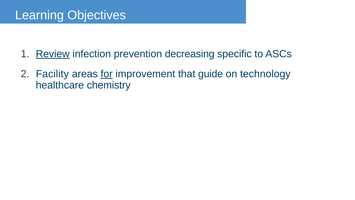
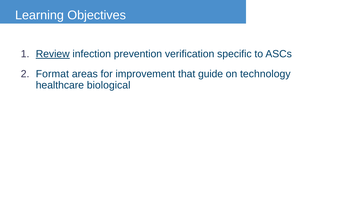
decreasing: decreasing -> verification (190, 54)
Facility: Facility -> Format (52, 74)
for underline: present -> none (107, 74)
chemistry: chemistry -> biological (109, 85)
